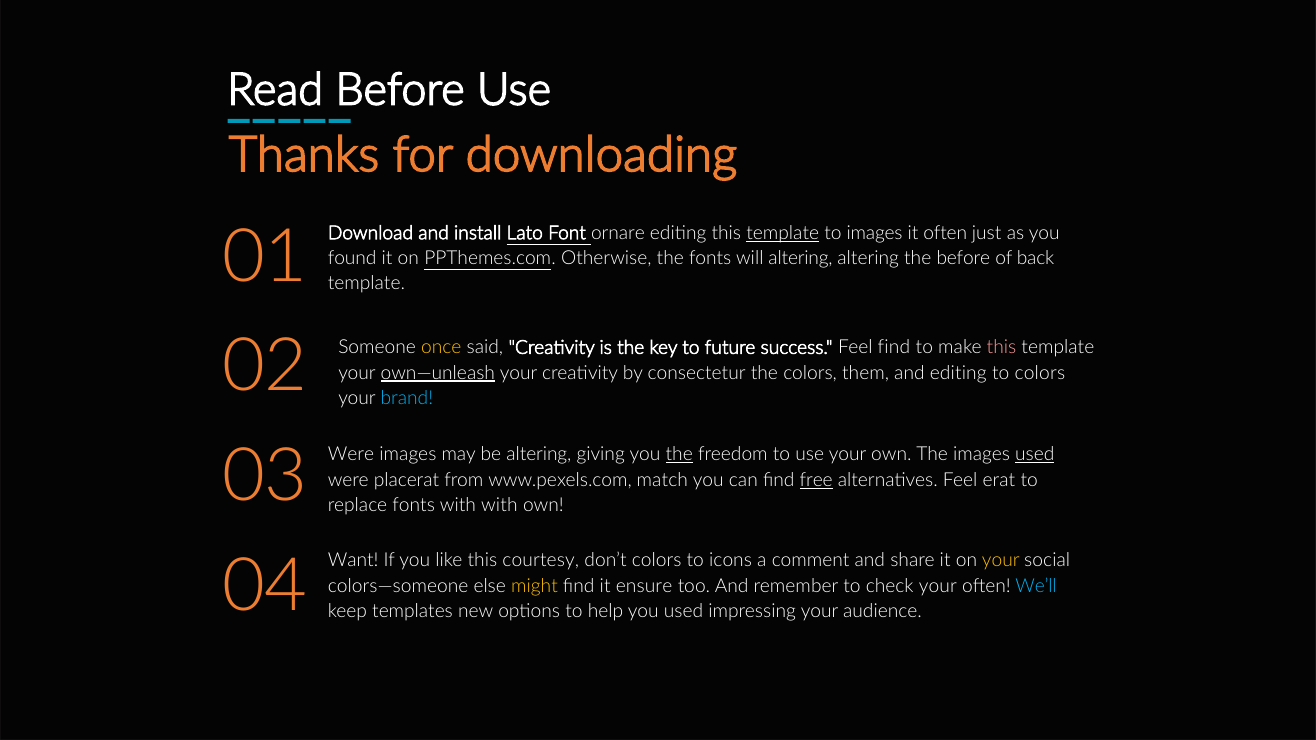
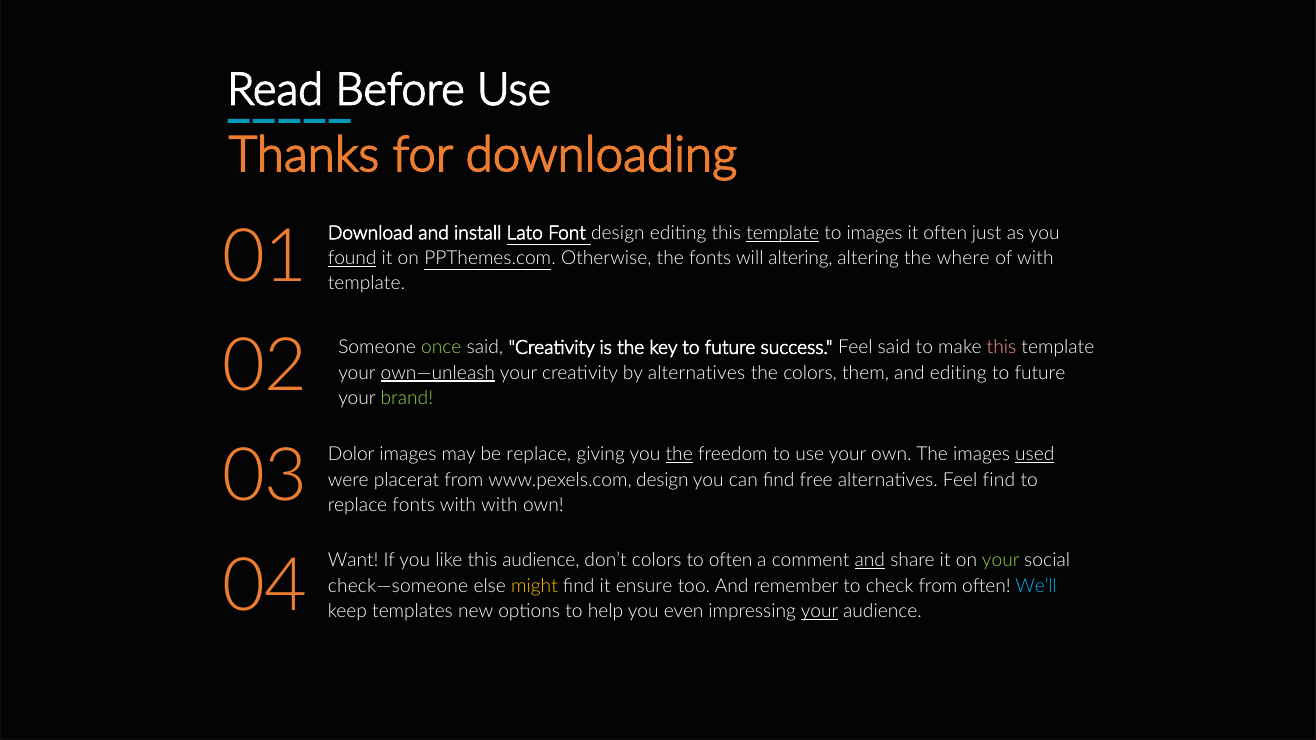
Font ornare: ornare -> design (618, 233)
found underline: none -> present (352, 258)
the before: before -> where (963, 258)
of back: back -> with (1035, 258)
once colour: yellow -> light green (441, 348)
Feel find: find -> said (894, 348)
by consectetur: consectetur -> alternatives (697, 373)
colors: colors -> future (1040, 373)
brand colour: light blue -> light green (407, 398)
Were: Were -> Dolor (351, 455)
be altering: altering -> replace (539, 455)
www.pexels.com match: match -> design (662, 480)
free underline: present -> none (816, 480)
Feel erat: erat -> find (999, 480)
this courtesy: courtesy -> audience (541, 561)
to icons: icons -> often (731, 561)
and underline: none -> present (870, 561)
your colour: yellow -> light green (1001, 561)
colors—someone: colors—someone -> check—someone (398, 586)
check your: your -> from (938, 586)
you used: used -> even (684, 611)
your underline: none -> present (820, 611)
